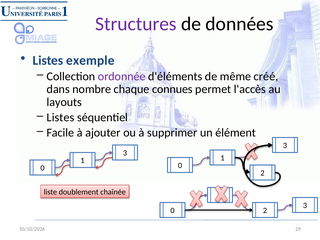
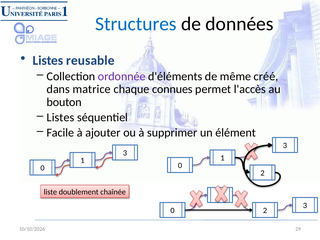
Structures colour: purple -> blue (136, 24)
exemple: exemple -> reusable (90, 61)
nombre: nombre -> matrice (92, 89)
layouts: layouts -> bouton (64, 102)
